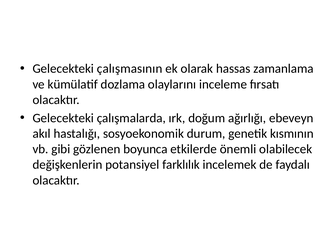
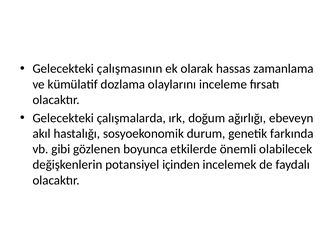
kısmının: kısmının -> farkında (292, 134)
farklılık: farklılık -> içinden (181, 165)
